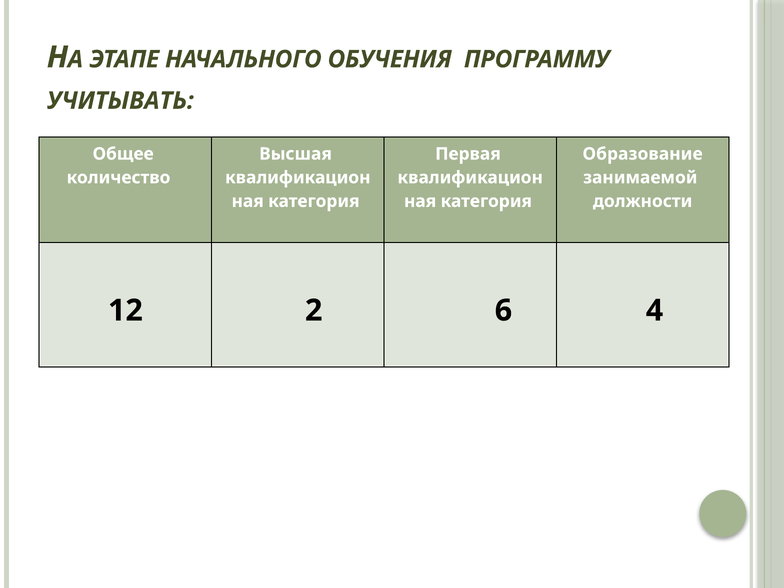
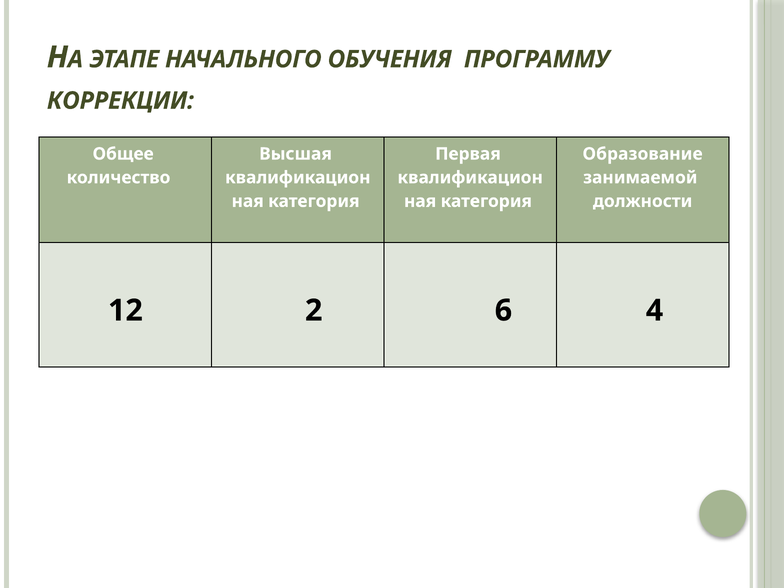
УЧИТЫВАТЬ: УЧИТЫВАТЬ -> КОРРЕКЦИИ (120, 101)
